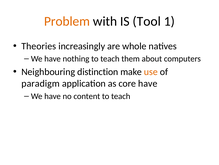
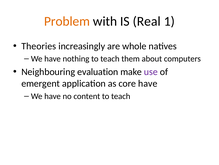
Tool: Tool -> Real (147, 21)
distinction: distinction -> evaluation (98, 72)
use colour: orange -> purple (151, 72)
paradigm: paradigm -> emergent (41, 83)
